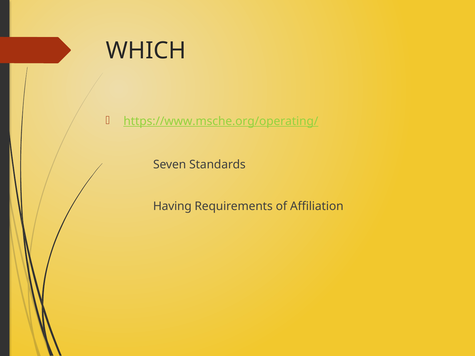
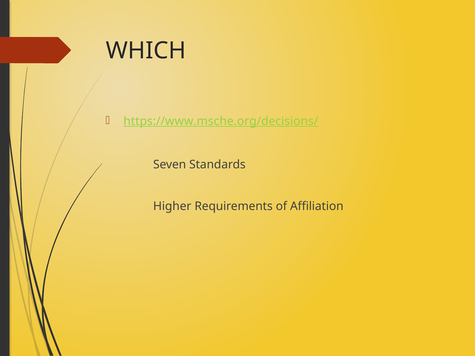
https://www.msche.org/operating/: https://www.msche.org/operating/ -> https://www.msche.org/decisions/ (221, 121)
Having: Having -> Higher (172, 206)
